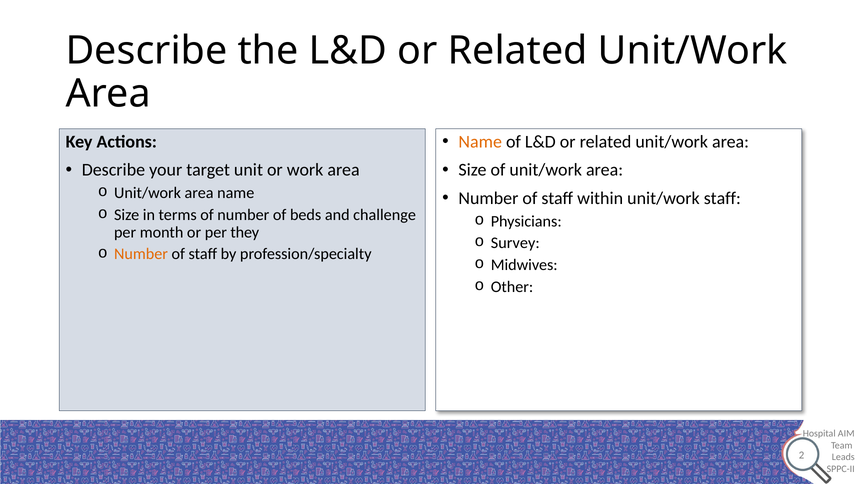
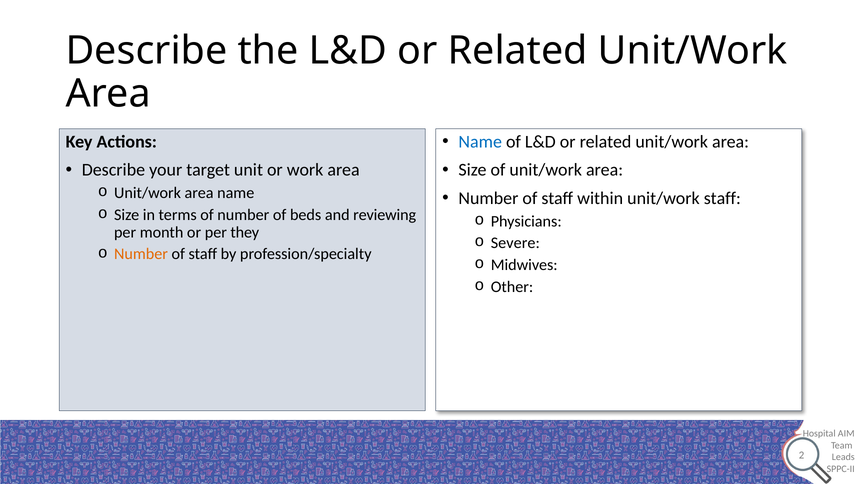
Name colour: orange -> blue (480, 142)
challenge: challenge -> reviewing (385, 215)
Survey: Survey -> Severe (515, 243)
